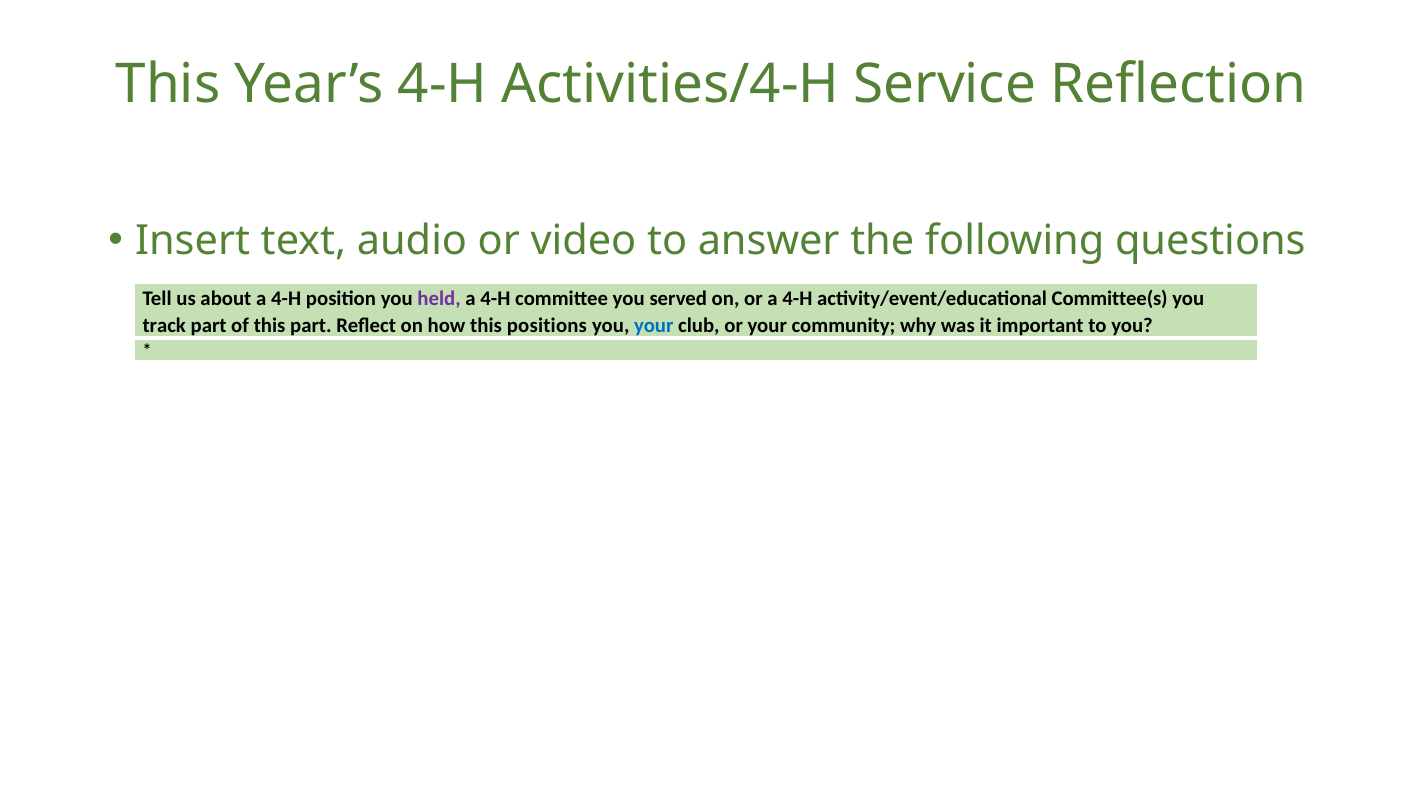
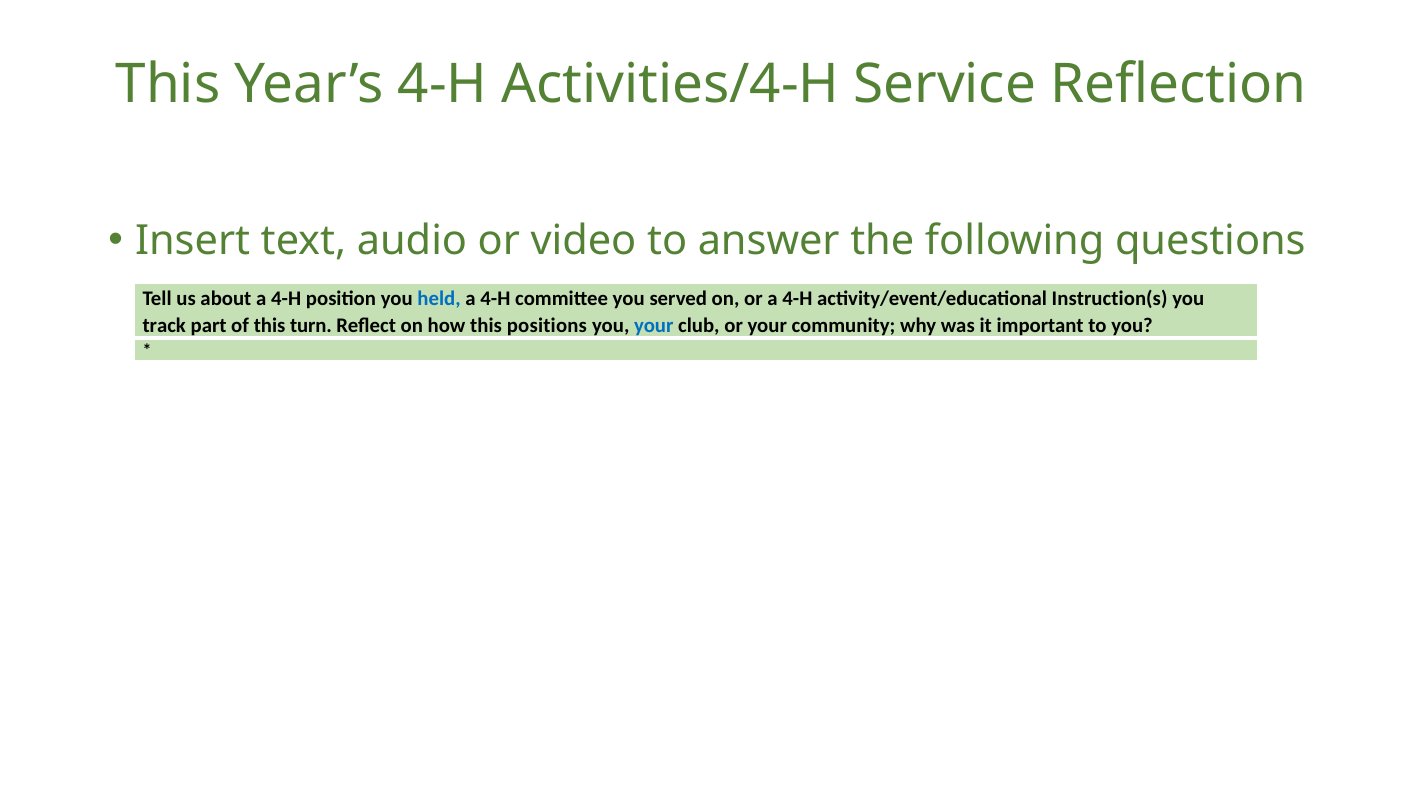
held colour: purple -> blue (439, 298)
Committee(s: Committee(s -> Instruction(s (1110, 298)
this part: part -> turn (311, 326)
